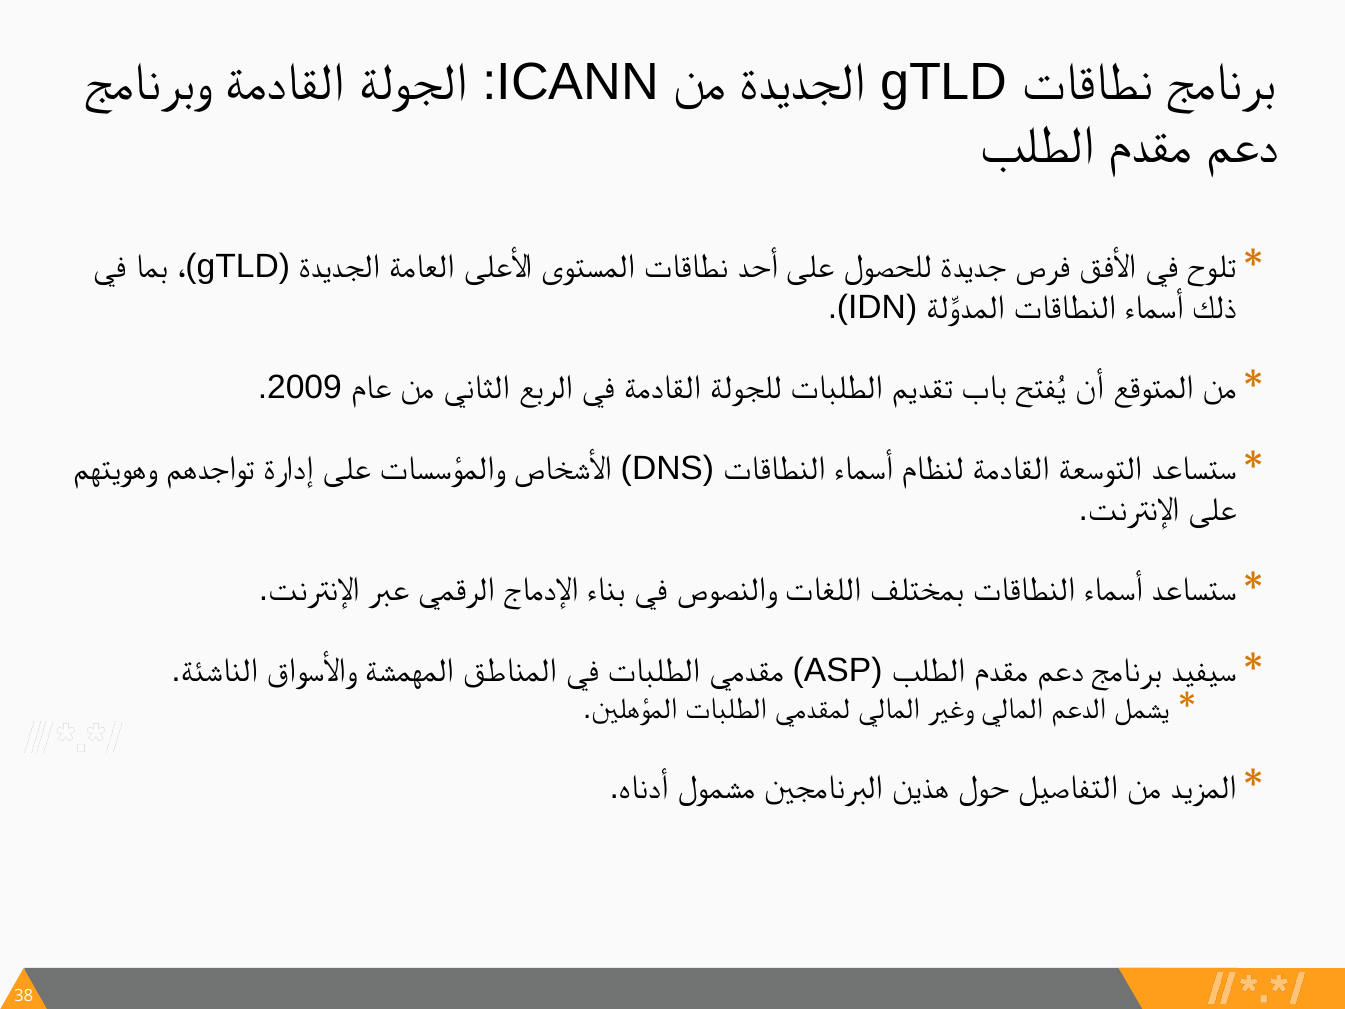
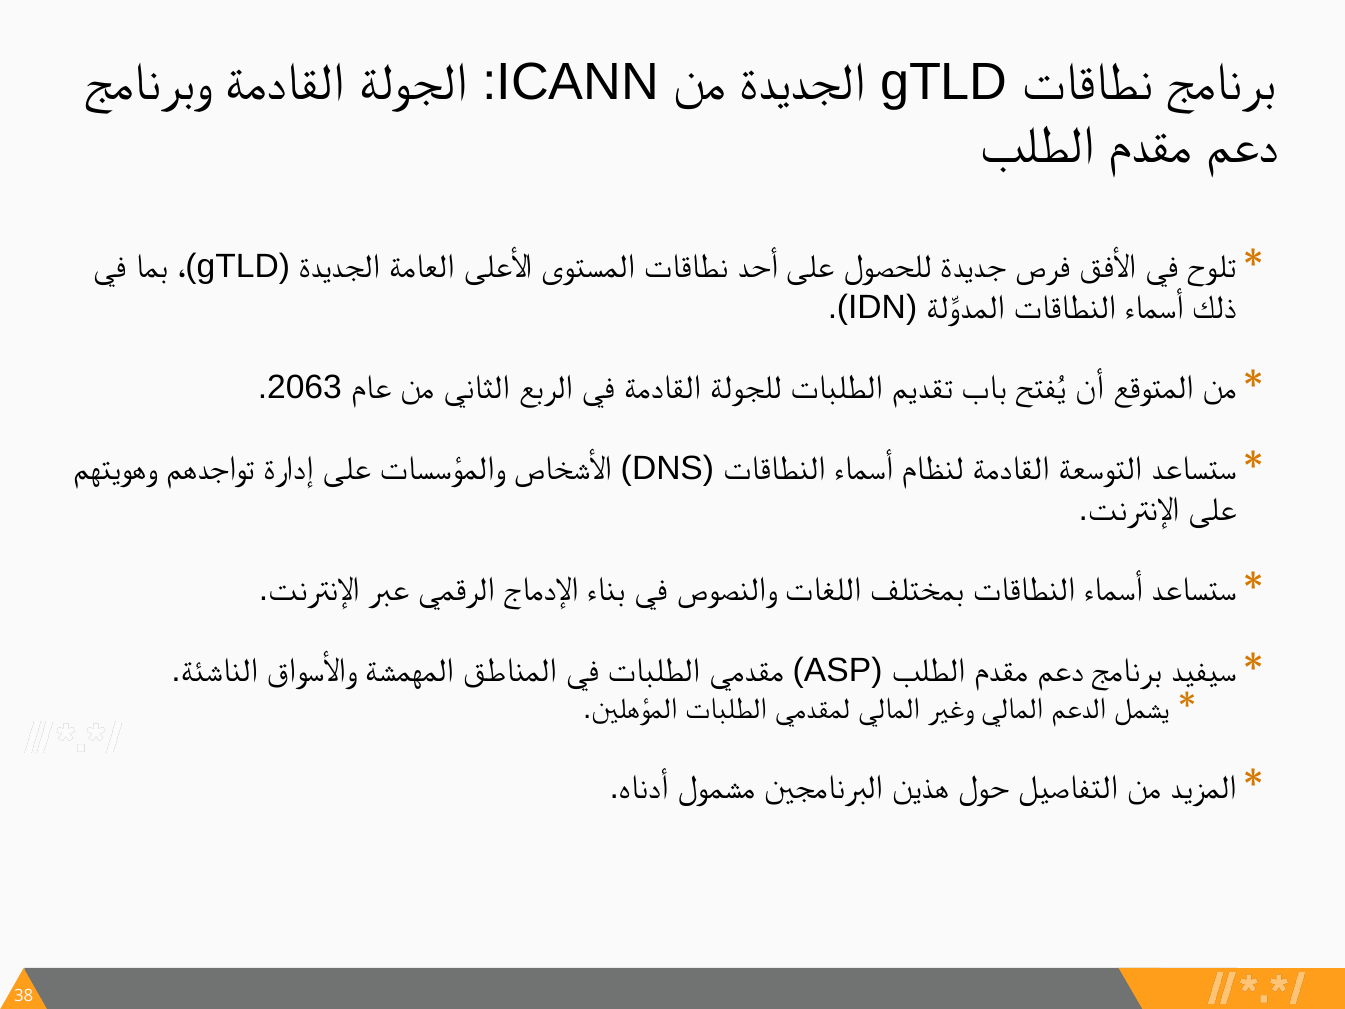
2009: 2009 -> 2063 (304, 388)
